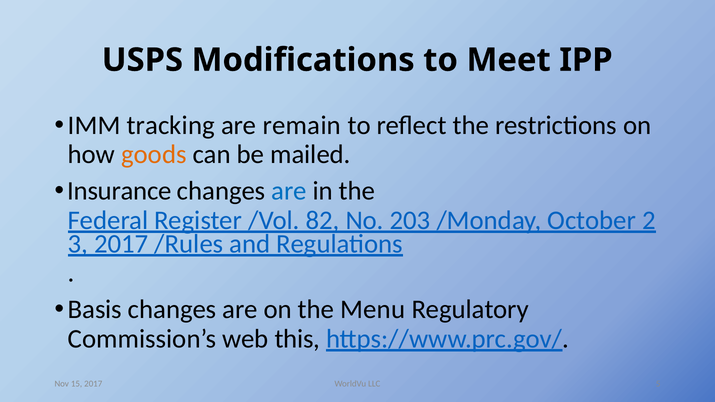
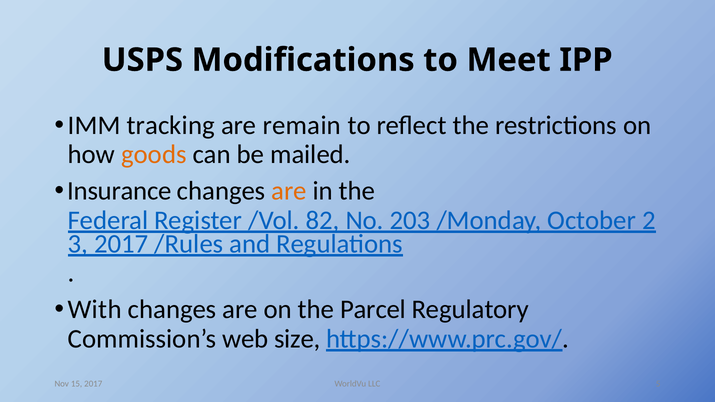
are colour: blue -> orange (289, 191)
Basis: Basis -> With (95, 309)
Menu: Menu -> Parcel (373, 309)
this: this -> size (297, 339)
